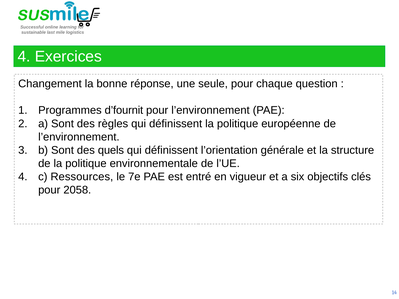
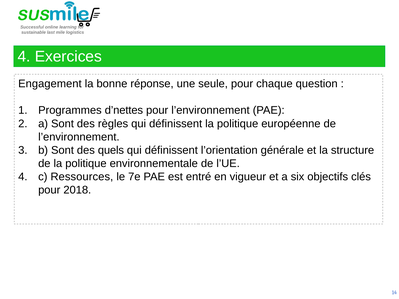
Changement: Changement -> Engagement (50, 84)
d’fournit: d’fournit -> d’nettes (124, 110)
2058: 2058 -> 2018 (77, 190)
